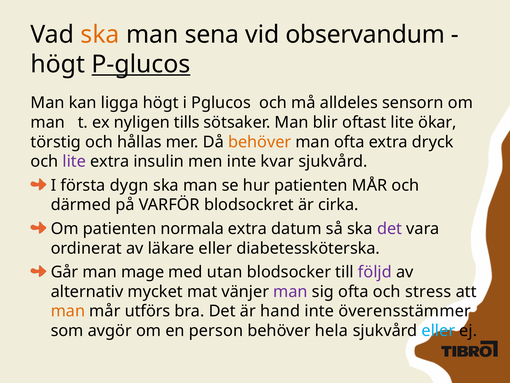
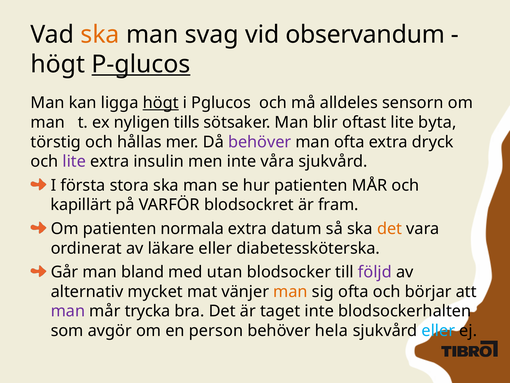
sena: sena -> svag (212, 34)
högt underline: none -> present (161, 103)
ökar: ökar -> byta (437, 122)
behöver colour: orange -> purple (260, 142)
kvar: kvar -> våra (277, 161)
dygn: dygn -> stora (129, 185)
därmed: därmed -> kapillärt (81, 205)
cirka: cirka -> fram (338, 205)
det colour: purple -> orange (390, 228)
mage: mage -> bland (143, 272)
man colour: purple -> orange (291, 291)
stress: stress -> börjar (428, 291)
man colour: orange -> purple (68, 311)
utförs: utförs -> trycka (148, 311)
hand: hand -> taget (280, 311)
överensstämmer: överensstämmer -> blodsockerhalten (405, 311)
